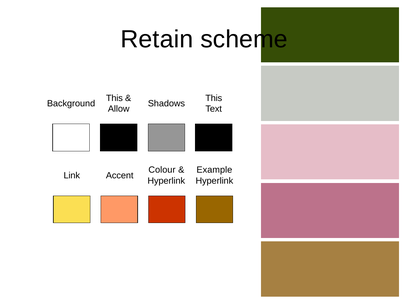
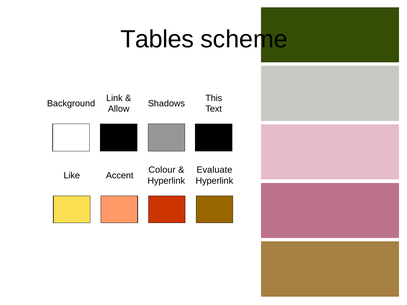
Retain: Retain -> Tables (157, 39)
This: This -> Link (114, 98)
Example: Example -> Evaluate (214, 170)
Link: Link -> Like (72, 176)
